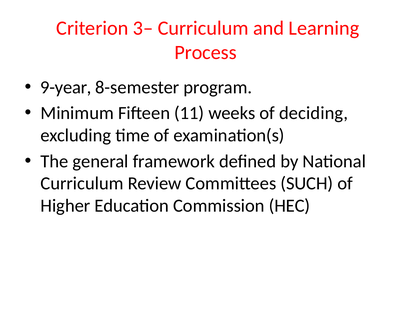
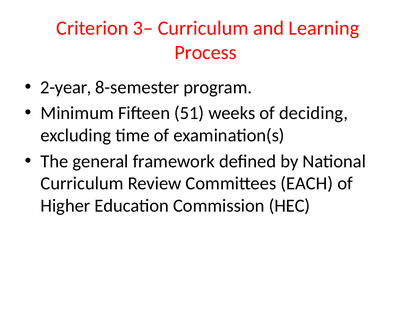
9-year: 9-year -> 2-year (66, 87)
11: 11 -> 51 (189, 113)
SUCH: SUCH -> EACH (307, 184)
